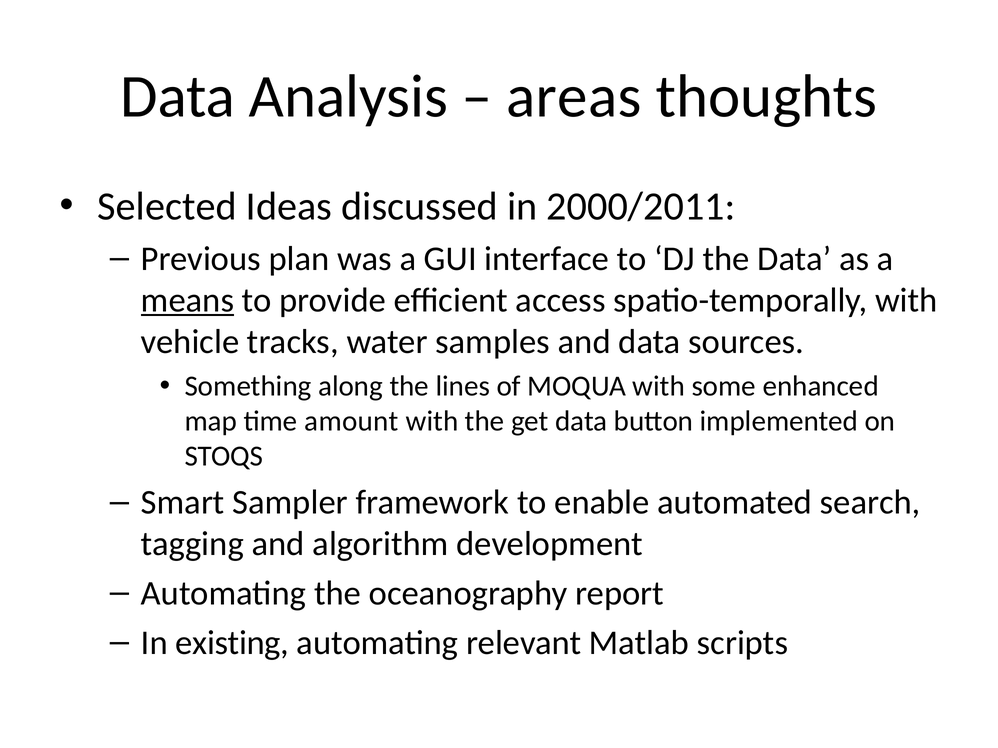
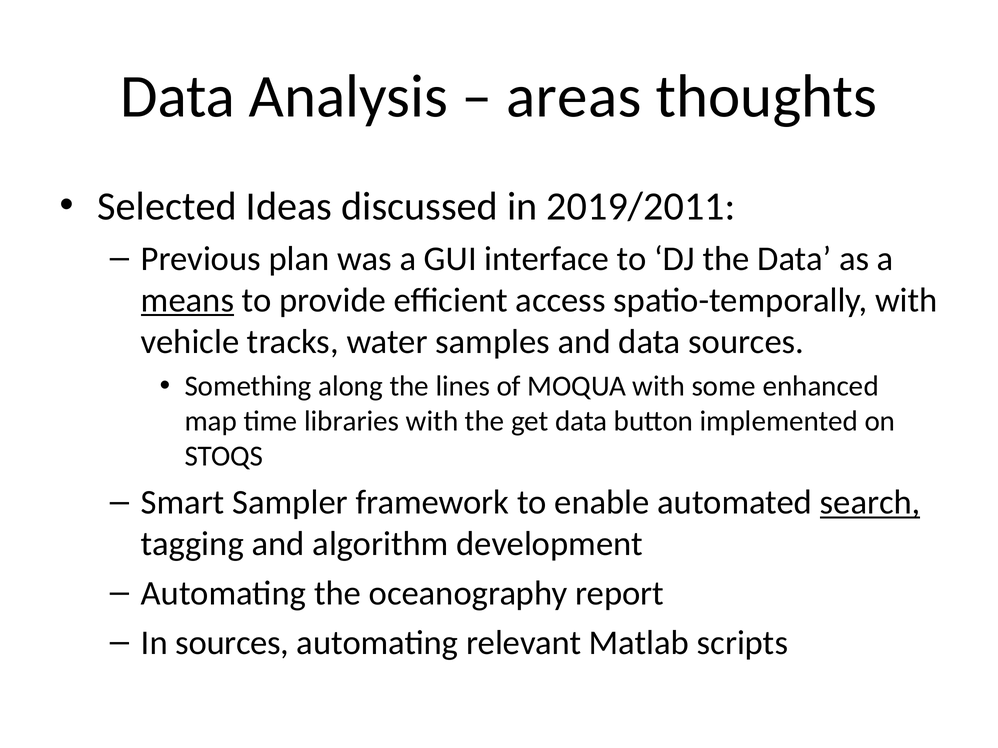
2000/2011: 2000/2011 -> 2019/2011 (641, 207)
amount: amount -> libraries (352, 421)
search underline: none -> present (870, 503)
In existing: existing -> sources (232, 643)
